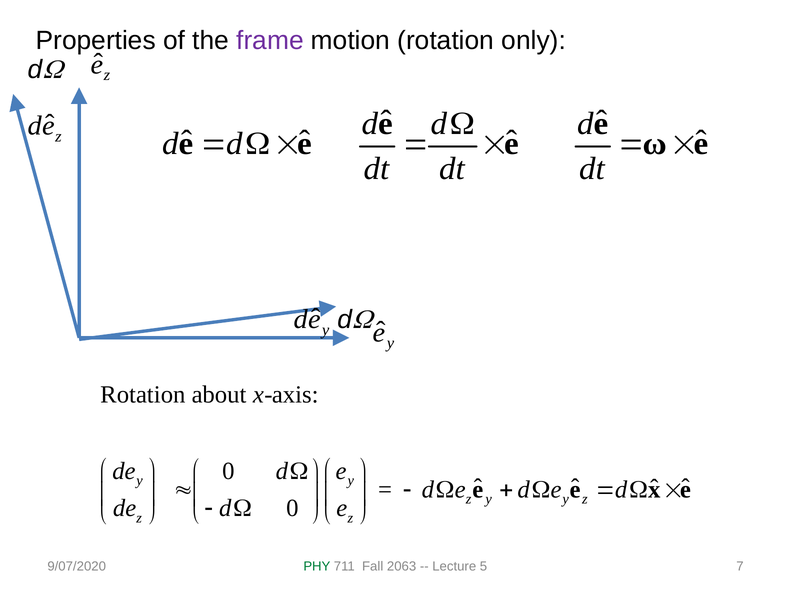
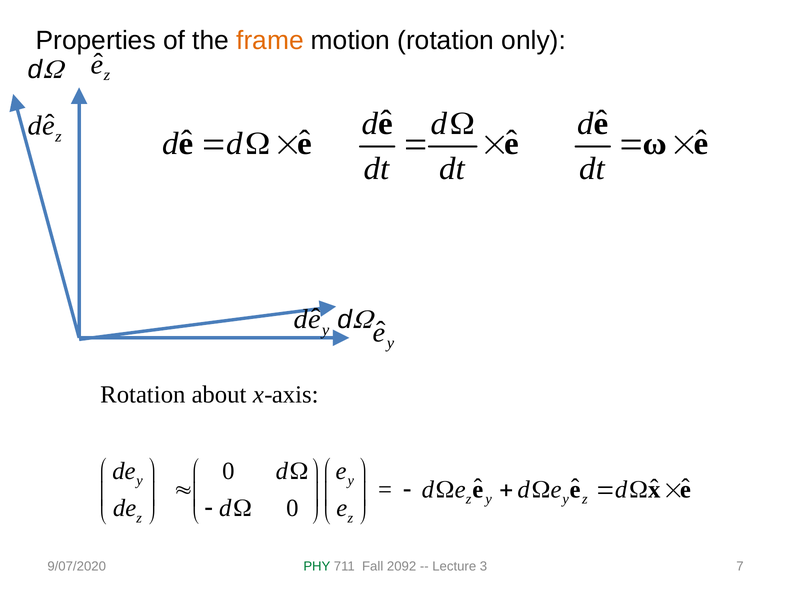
frame colour: purple -> orange (270, 41)
2063: 2063 -> 2092 (402, 567)
5: 5 -> 3 (484, 567)
